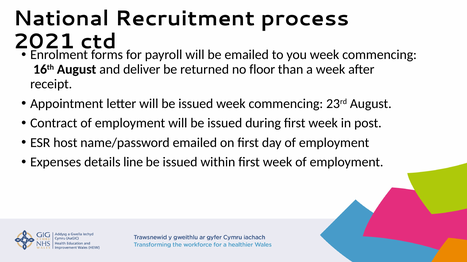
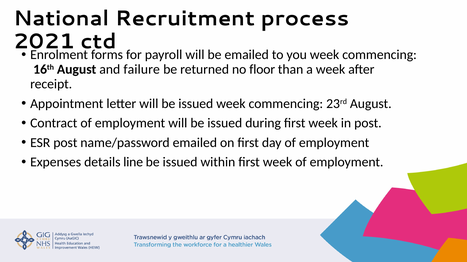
deliver: deliver -> failure (142, 70)
ESR host: host -> post (65, 143)
